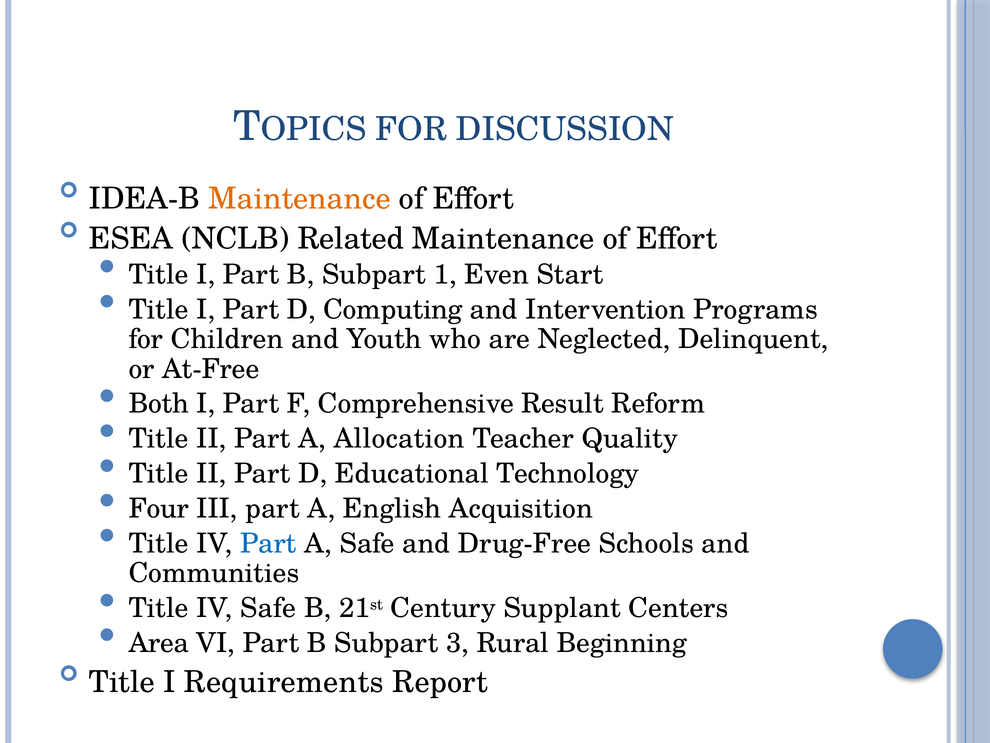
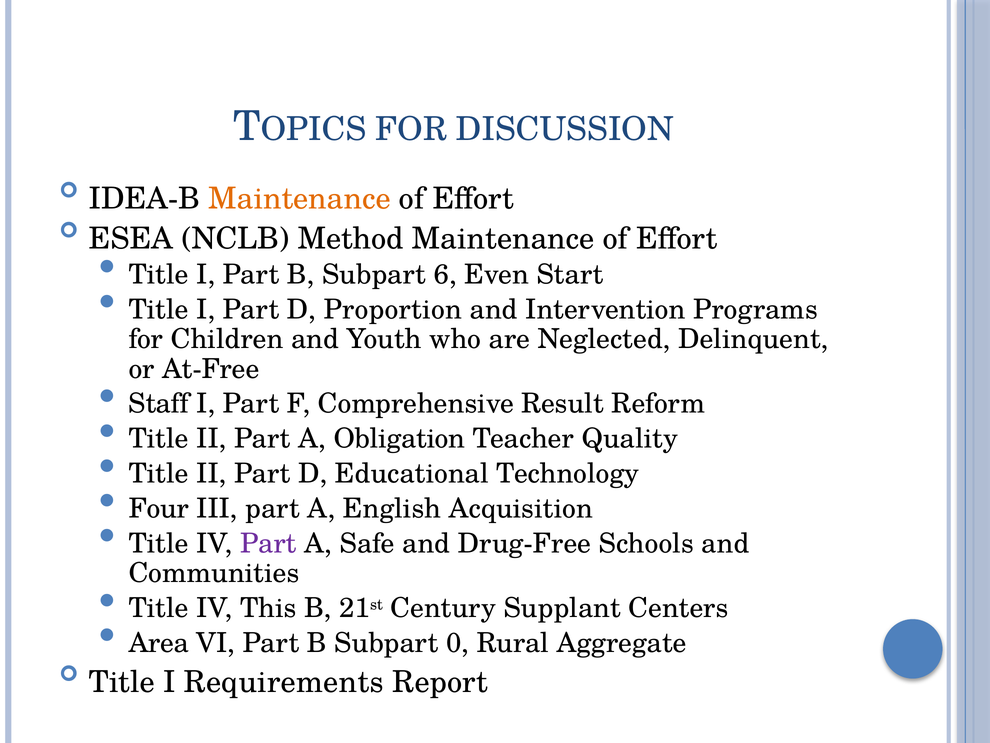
Related: Related -> Method (351, 238)
1: 1 -> 6 (445, 274)
Computing: Computing -> Proportion (393, 309)
Both: Both -> Staff (159, 404)
Allocation: Allocation -> Obligation (399, 439)
Part colour: blue -> purple (268, 543)
IV Safe: Safe -> This (268, 608)
3: 3 -> 0 (458, 643)
Beginning: Beginning -> Aggregate (622, 643)
